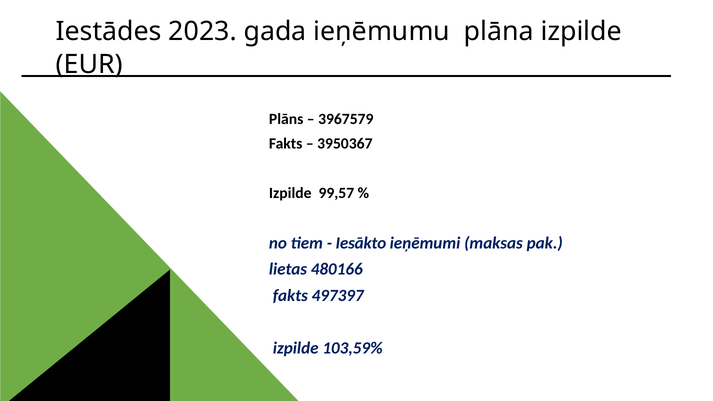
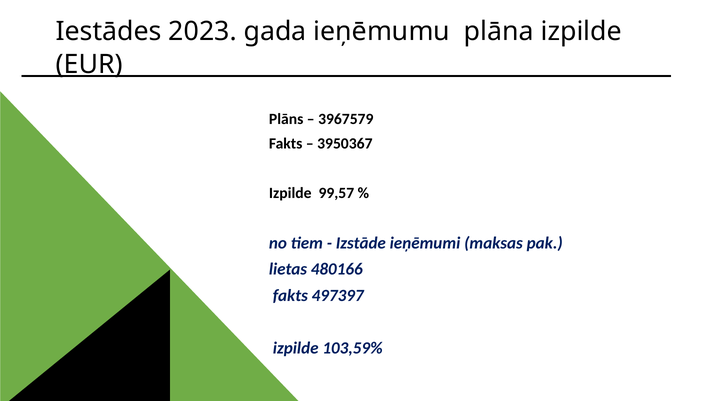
Iesākto: Iesākto -> Izstāde (361, 243)
